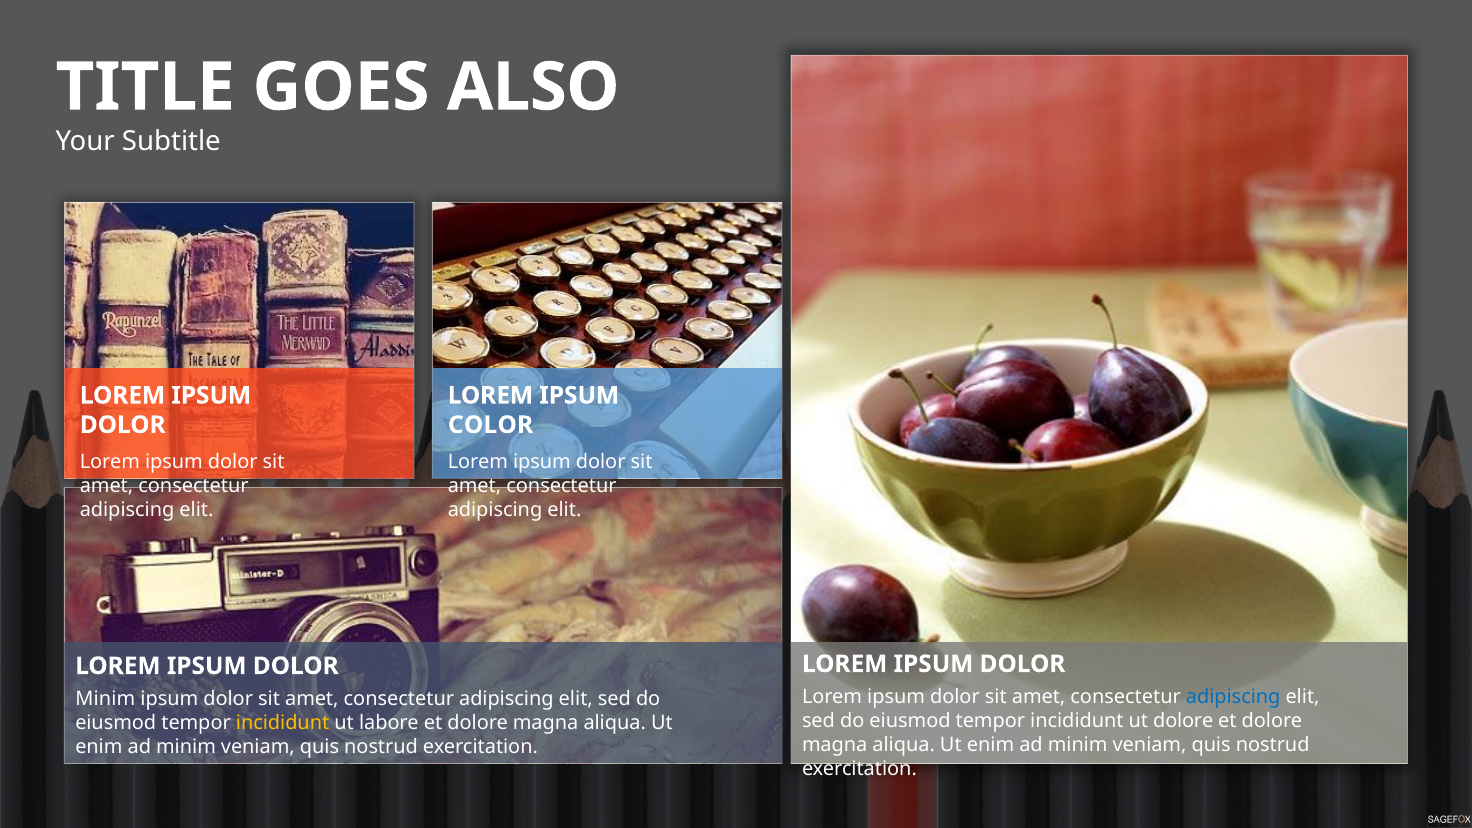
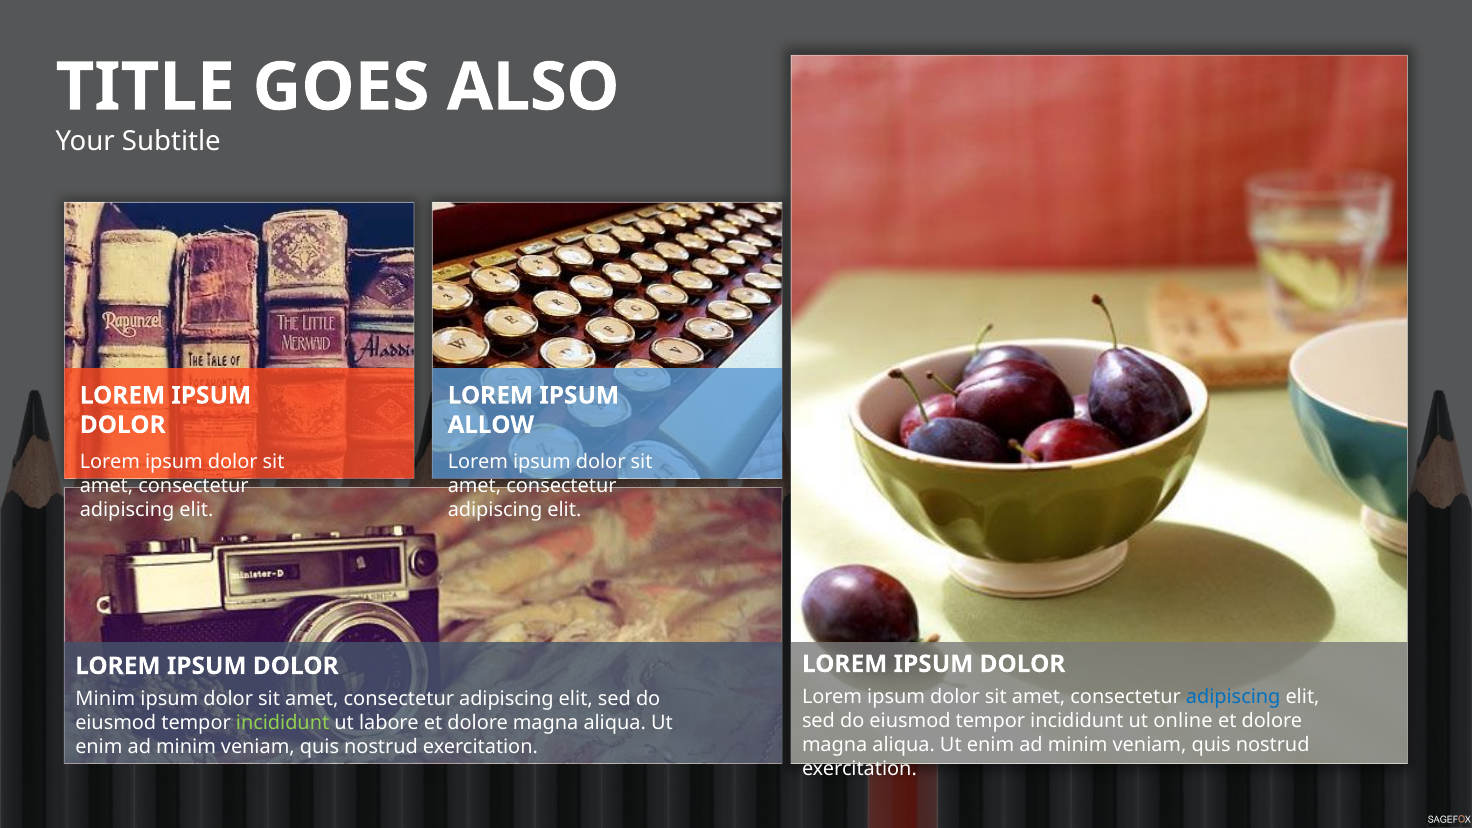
COLOR: COLOR -> ALLOW (491, 425)
ut dolore: dolore -> online (1183, 721)
incididunt colour: yellow -> light green (283, 723)
